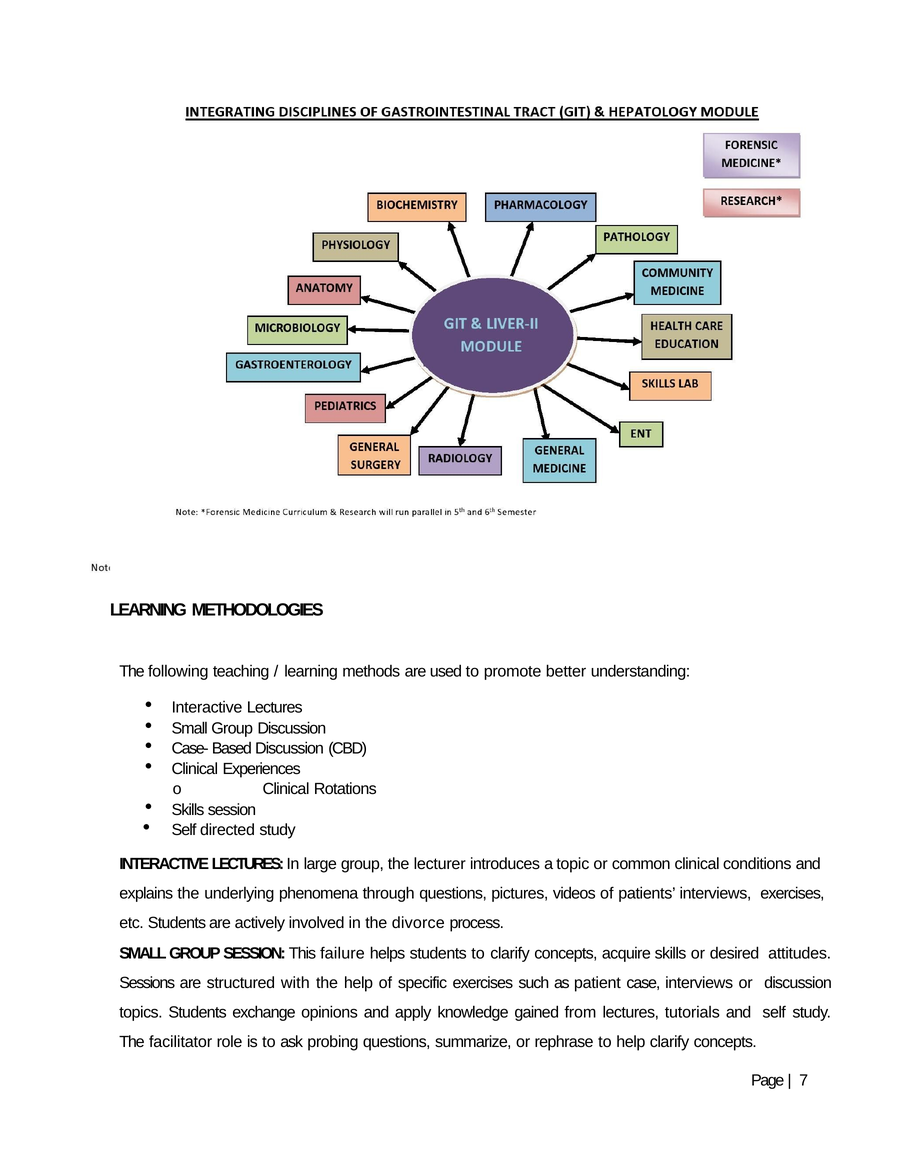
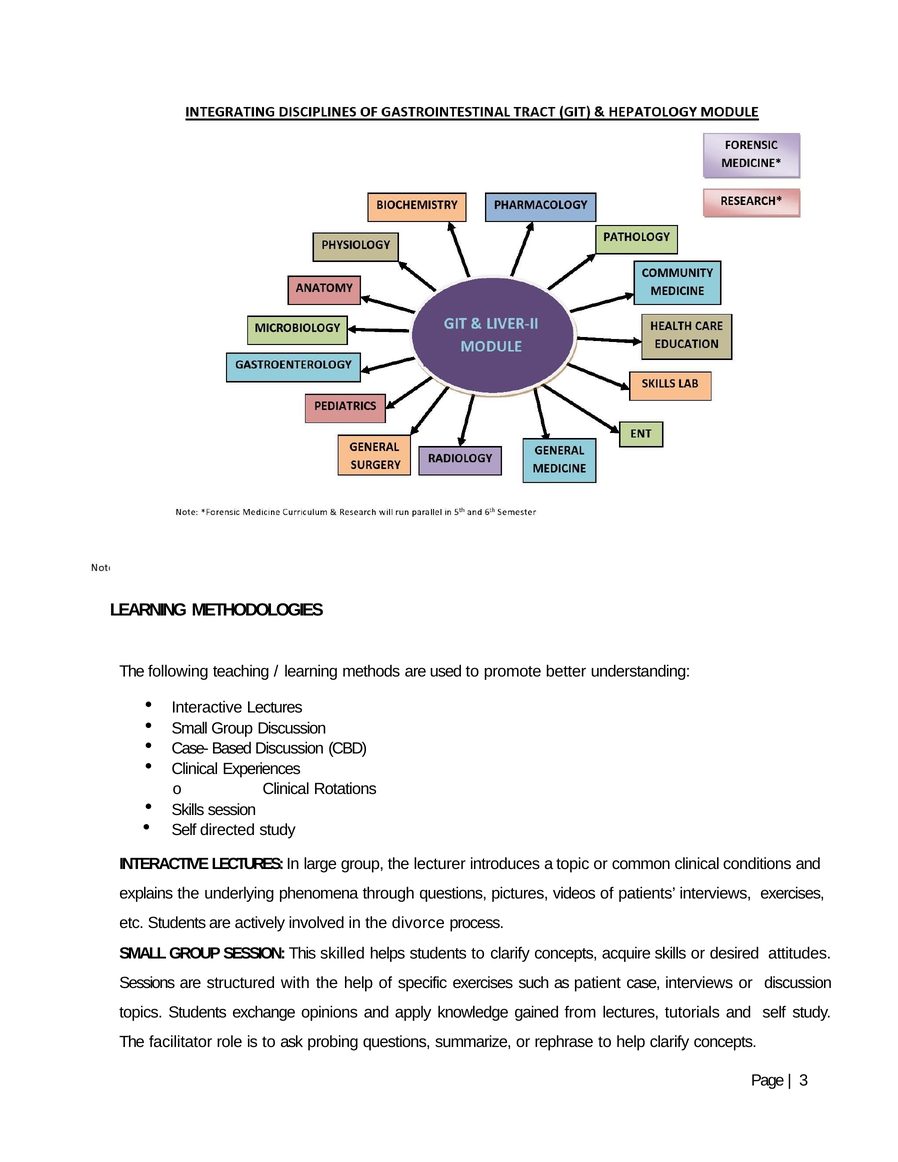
failure: failure -> skilled (343, 953)
7: 7 -> 3 (804, 1080)
